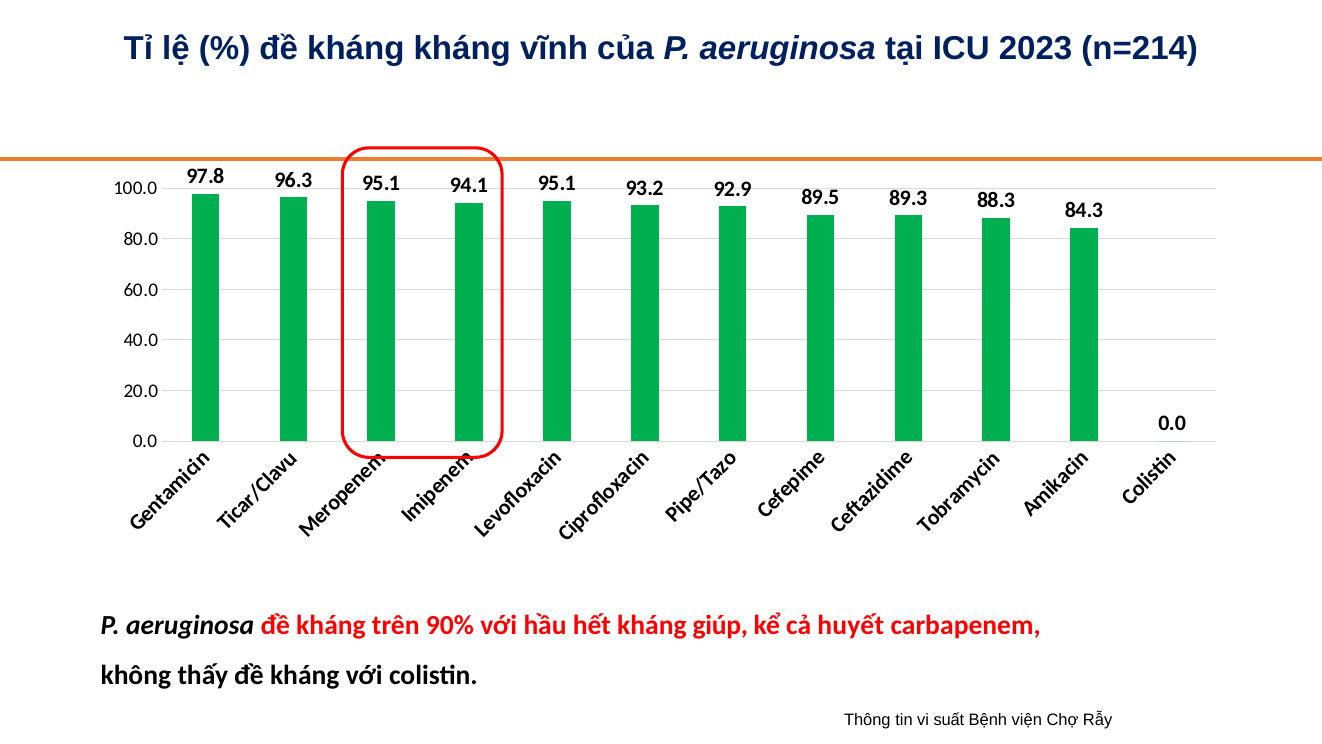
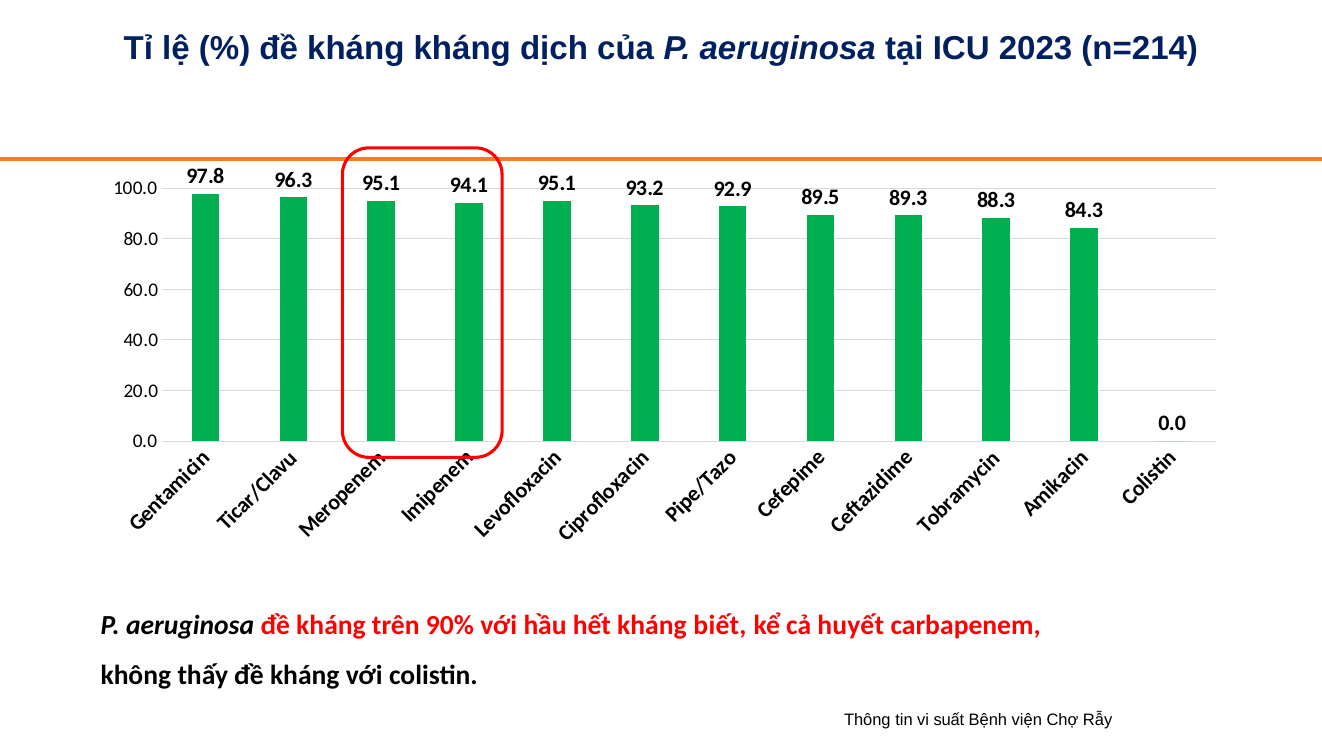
vĩnh: vĩnh -> dịch (554, 49)
giúp: giúp -> biết (720, 625)
